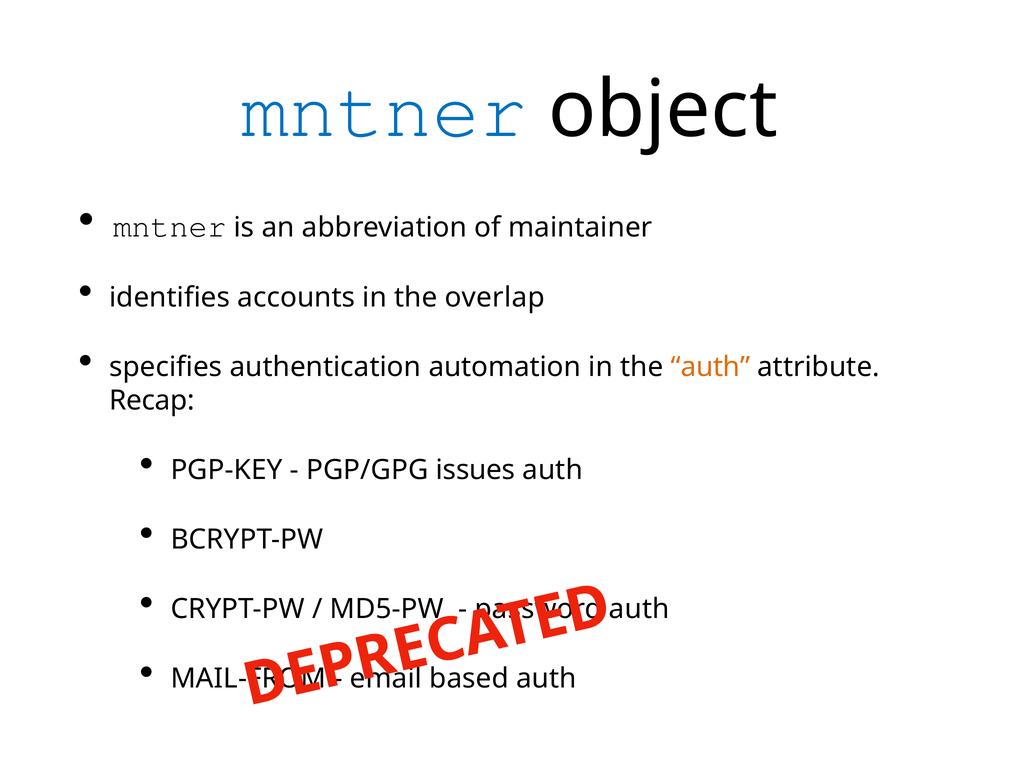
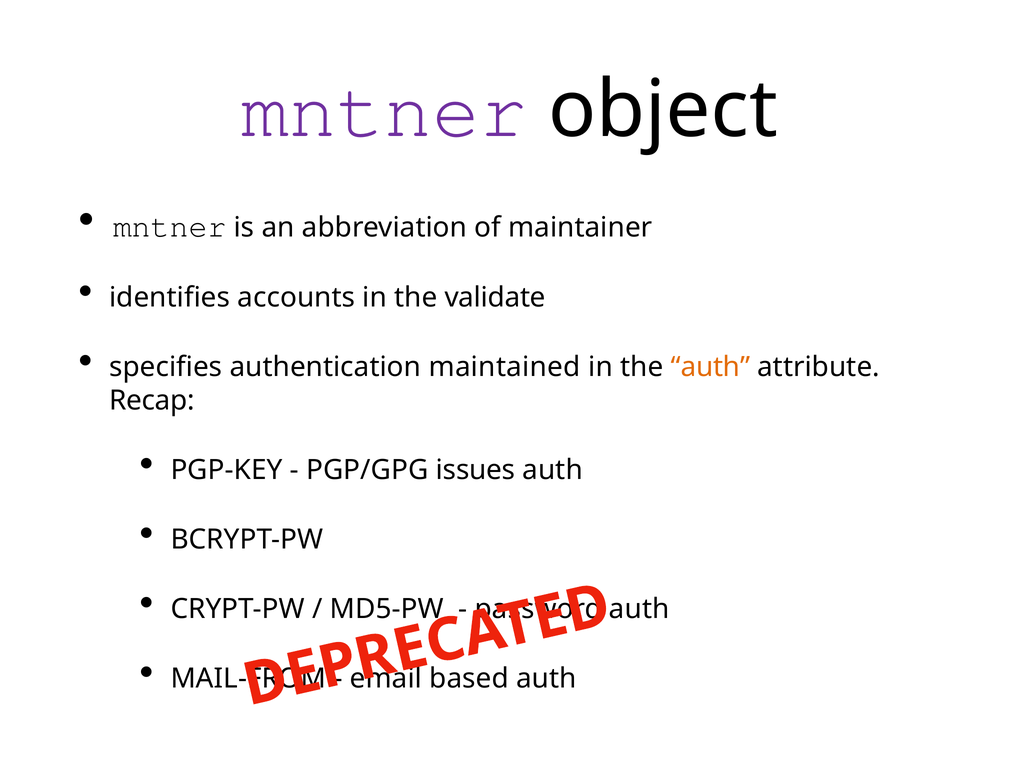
mntner colour: blue -> purple (384, 110)
overlap: overlap -> validate (495, 298)
automation: automation -> maintained (505, 367)
